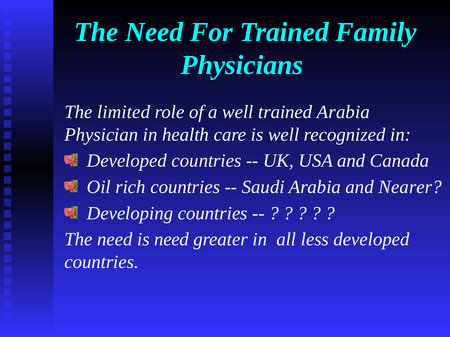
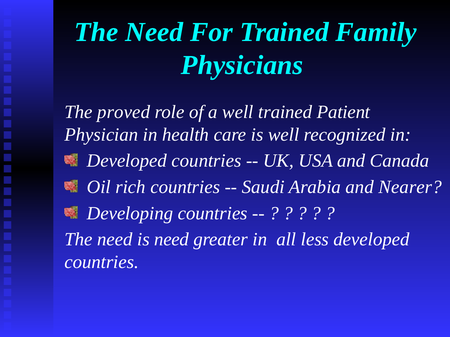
limited: limited -> proved (124, 112)
trained Arabia: Arabia -> Patient (344, 112)
